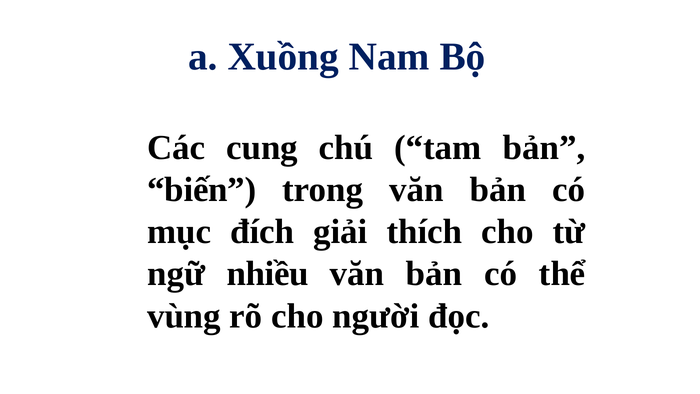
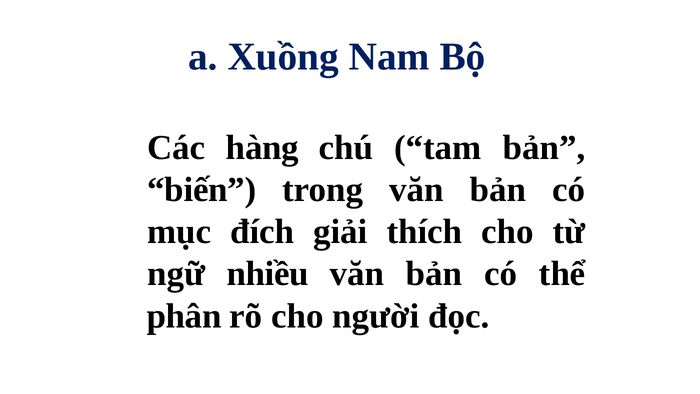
cung: cung -> hàng (262, 148)
vùng: vùng -> phân (184, 316)
